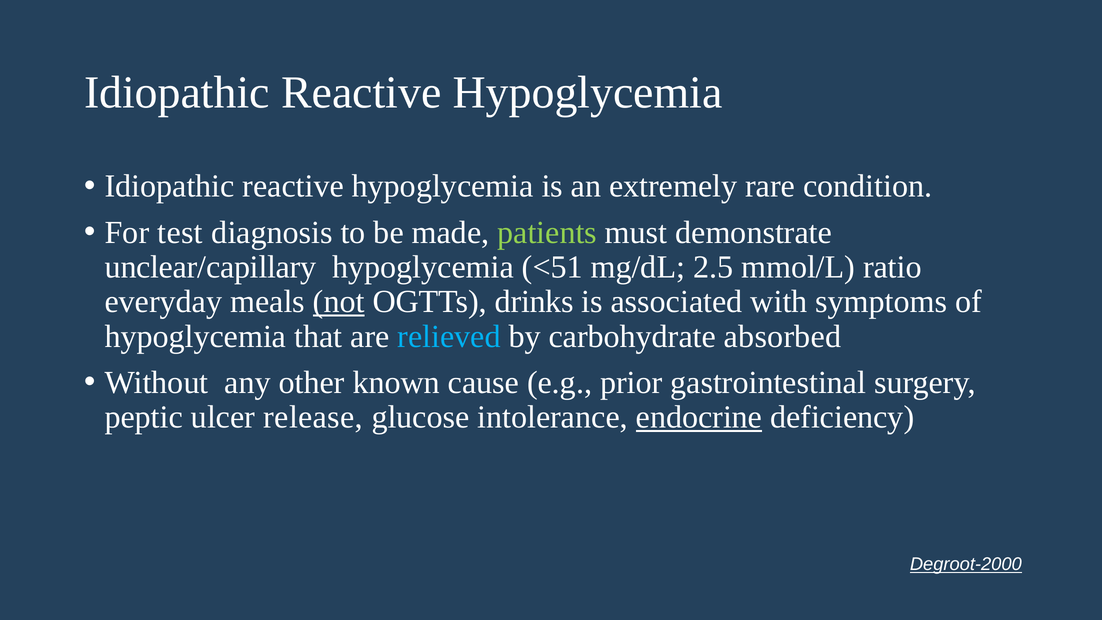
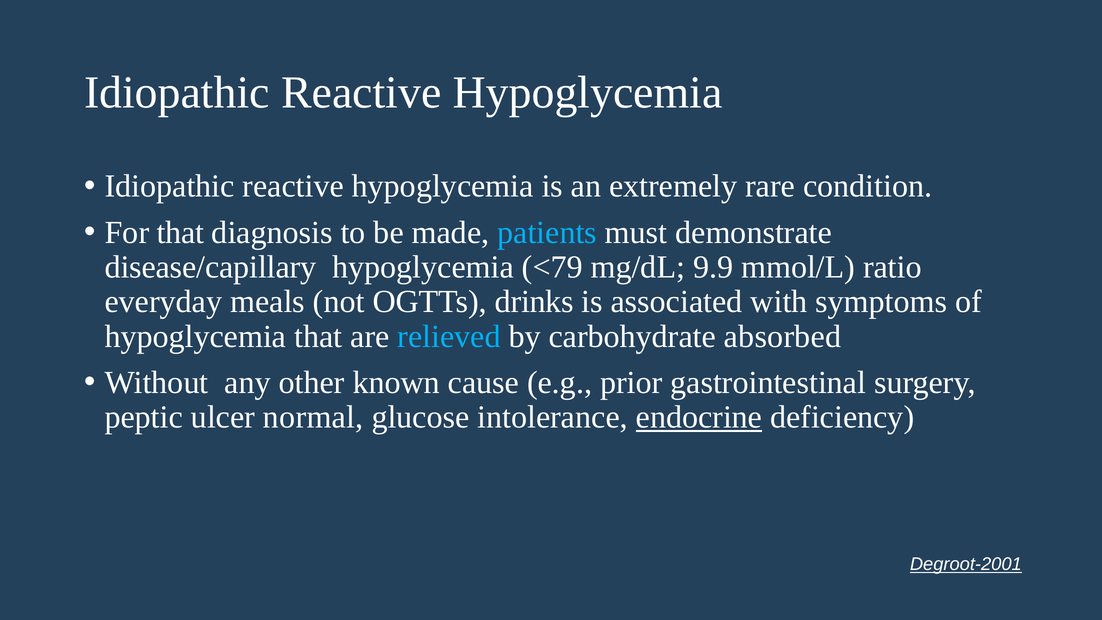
For test: test -> that (180, 232)
patients colour: light green -> light blue (547, 232)
unclear/capillary: unclear/capillary -> disease/capillary (211, 267)
<51: <51 -> <79 (552, 267)
2.5: 2.5 -> 9.9 (713, 267)
not underline: present -> none (339, 302)
release: release -> normal (313, 417)
Degroot-2000: Degroot-2000 -> Degroot-2001 (966, 564)
